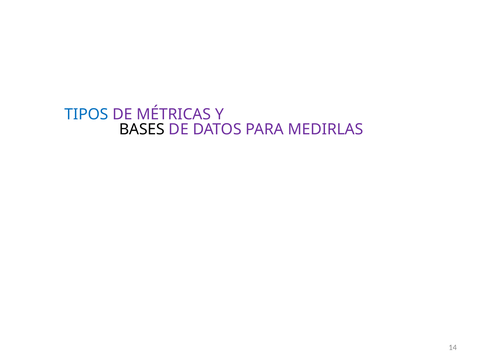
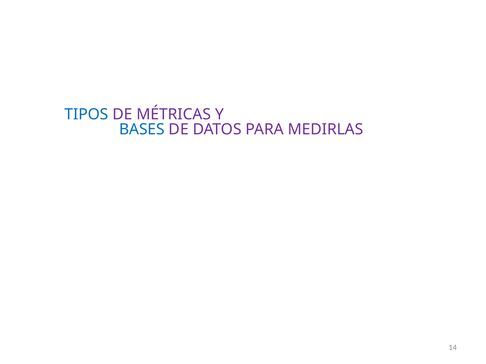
BASES colour: black -> blue (142, 130)
